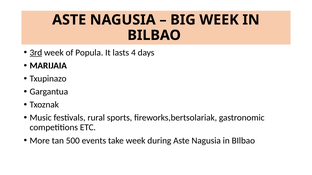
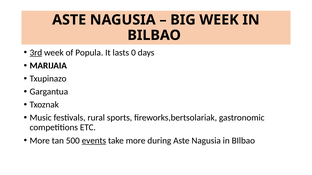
4: 4 -> 0 (133, 53)
events underline: none -> present (94, 141)
take week: week -> more (136, 141)
